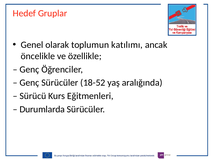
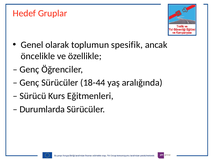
katılımı: katılımı -> spesifik (127, 45)
18-52: 18-52 -> 18-44 (93, 83)
